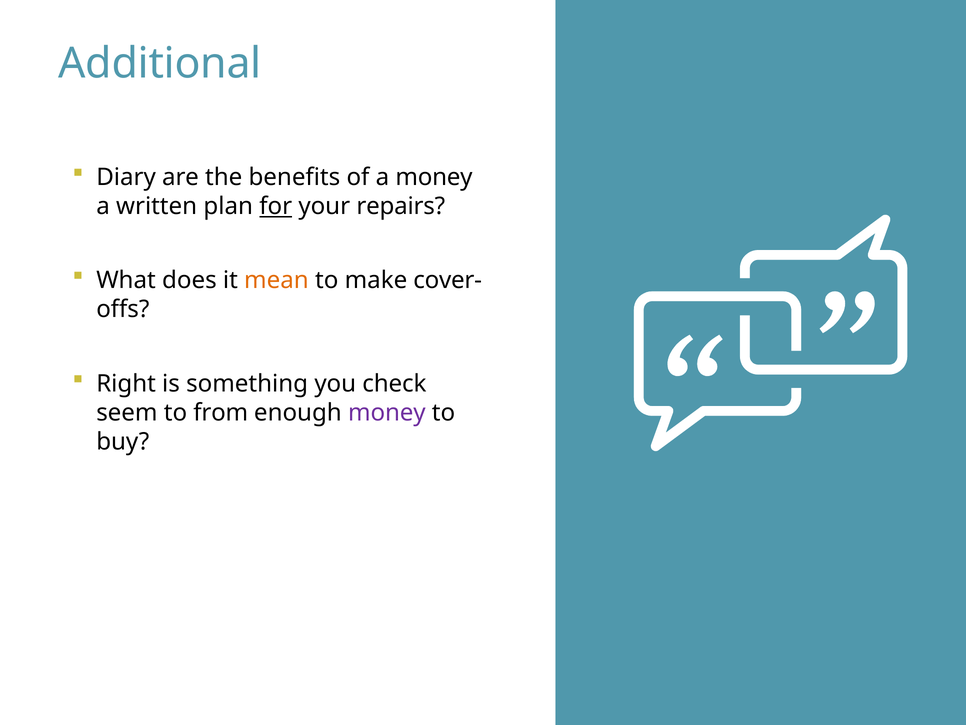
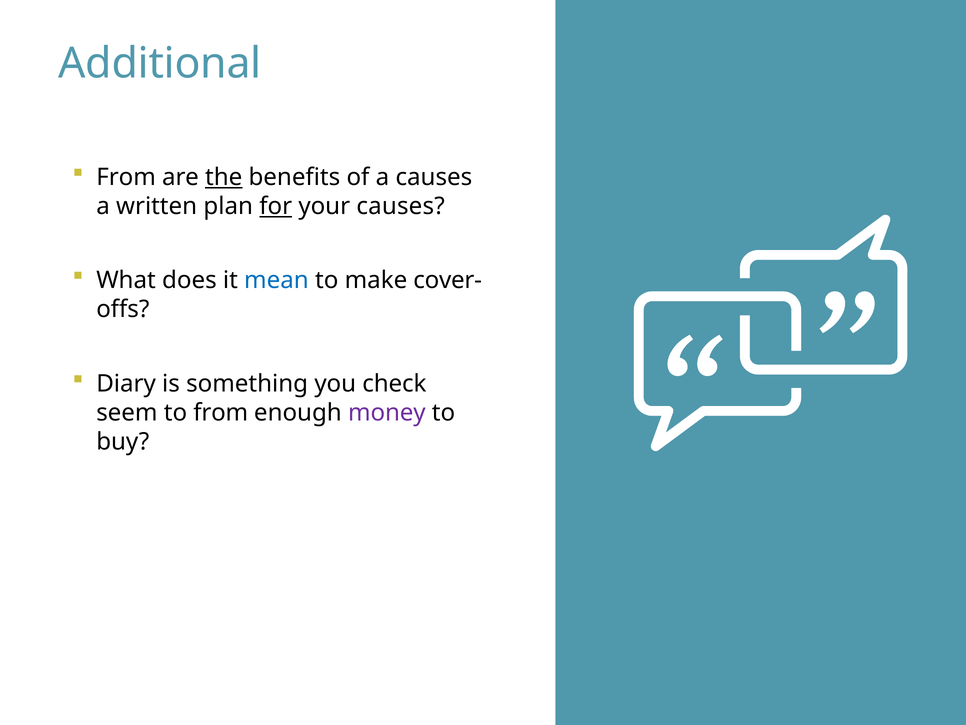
Diary: Diary -> From (126, 177)
the underline: none -> present (224, 177)
a money: money -> causes (434, 177)
your repairs: repairs -> causes (401, 206)
mean colour: orange -> blue (276, 280)
Right: Right -> Diary (126, 383)
